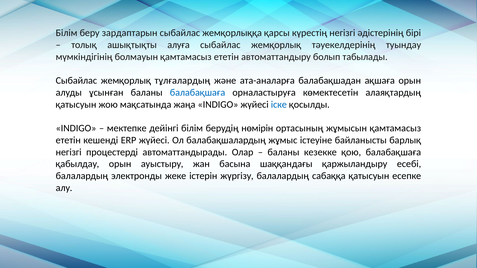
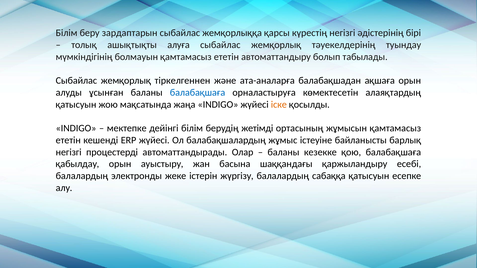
тұлғалардың: тұлғалардың -> тіркелгеннен (182, 81)
іске colour: blue -> orange (279, 105)
нөмірін: нөмірін -> жетімді (257, 128)
